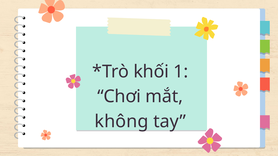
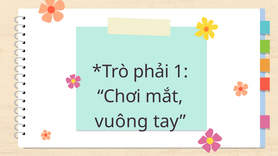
khối: khối -> phải (151, 72)
không: không -> vuông (121, 122)
